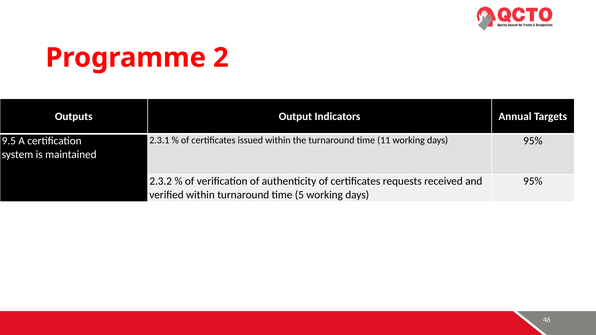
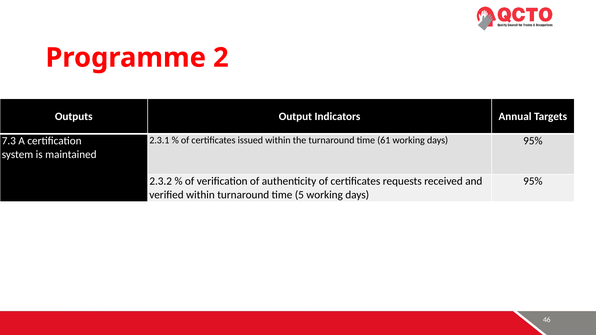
11: 11 -> 61 (384, 140)
9.5: 9.5 -> 7.3 (9, 141)
